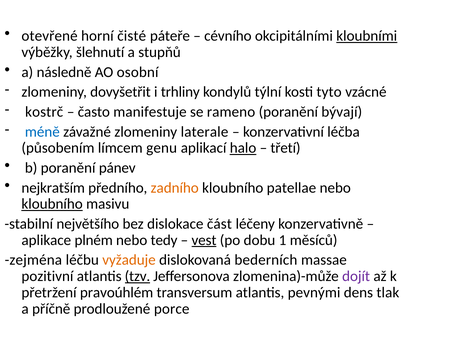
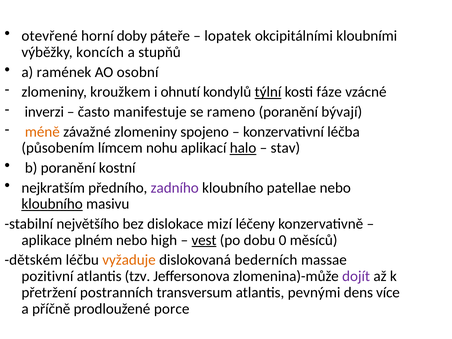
čisté: čisté -> doby (132, 36)
cévního: cévního -> lopatek (228, 36)
kloubními underline: present -> none (367, 36)
šlehnutí: šlehnutí -> koncích (100, 52)
následně: následně -> ramének (64, 72)
dovyšetřit: dovyšetřit -> kroužkem (120, 92)
trhliny: trhliny -> ohnutí (180, 92)
týlní underline: none -> present (268, 92)
tyto: tyto -> fáze (329, 92)
kostrč: kostrč -> inverzi (44, 112)
méně colour: blue -> orange (42, 132)
laterale: laterale -> spojeno (205, 132)
genu: genu -> nohu (162, 148)
třetí: třetí -> stav (285, 148)
pánev: pánev -> kostní (117, 168)
zadního colour: orange -> purple (175, 188)
část: část -> mizí (219, 224)
tedy: tedy -> high (164, 240)
1: 1 -> 0 (283, 240)
zejména: zejména -> dětském (33, 260)
tzv underline: present -> none (137, 276)
pravoúhlém: pravoúhlém -> postranních (117, 293)
tlak: tlak -> více (388, 293)
